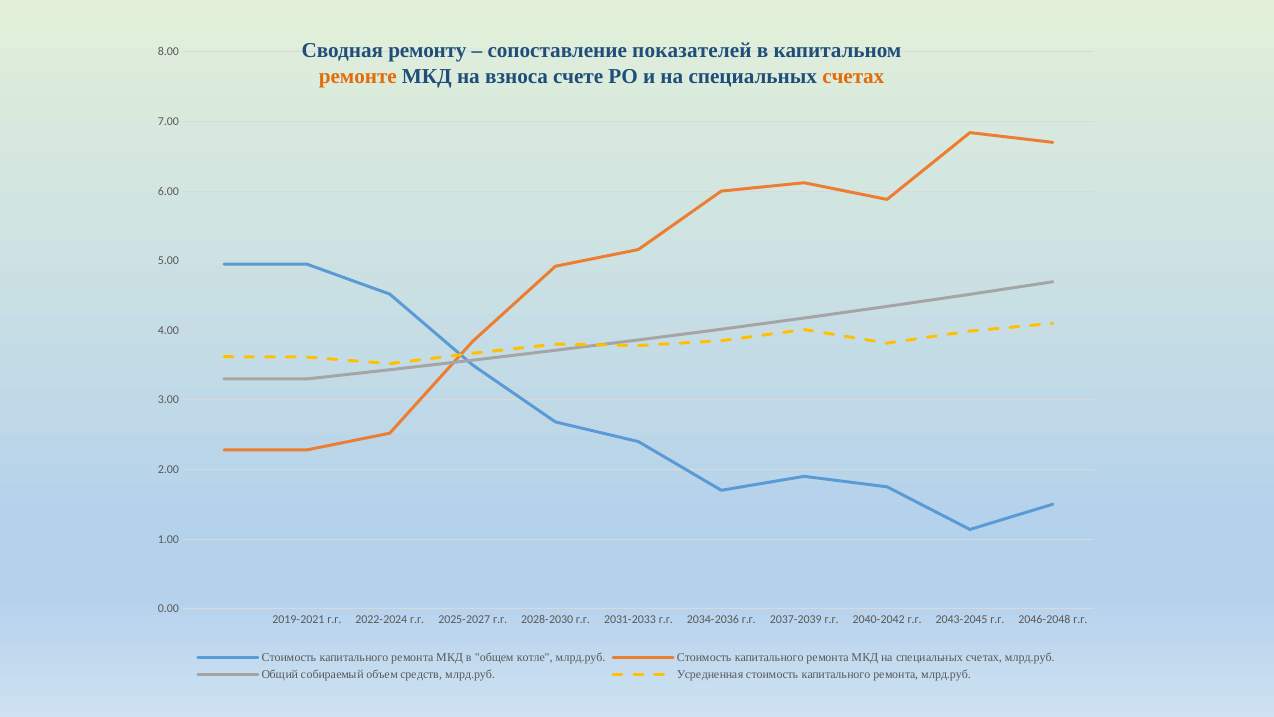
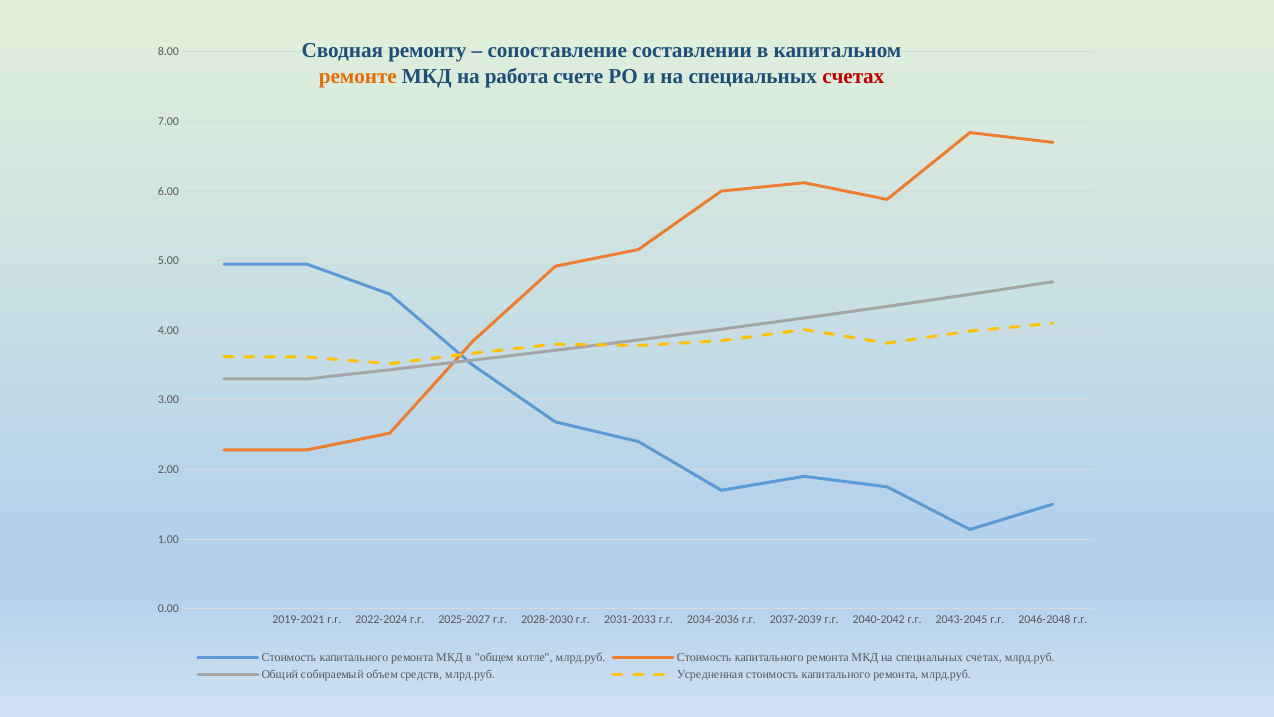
показателей: показателей -> составлении (692, 51)
взноса: взноса -> работа (517, 76)
счетах colour: orange -> red (853, 76)
